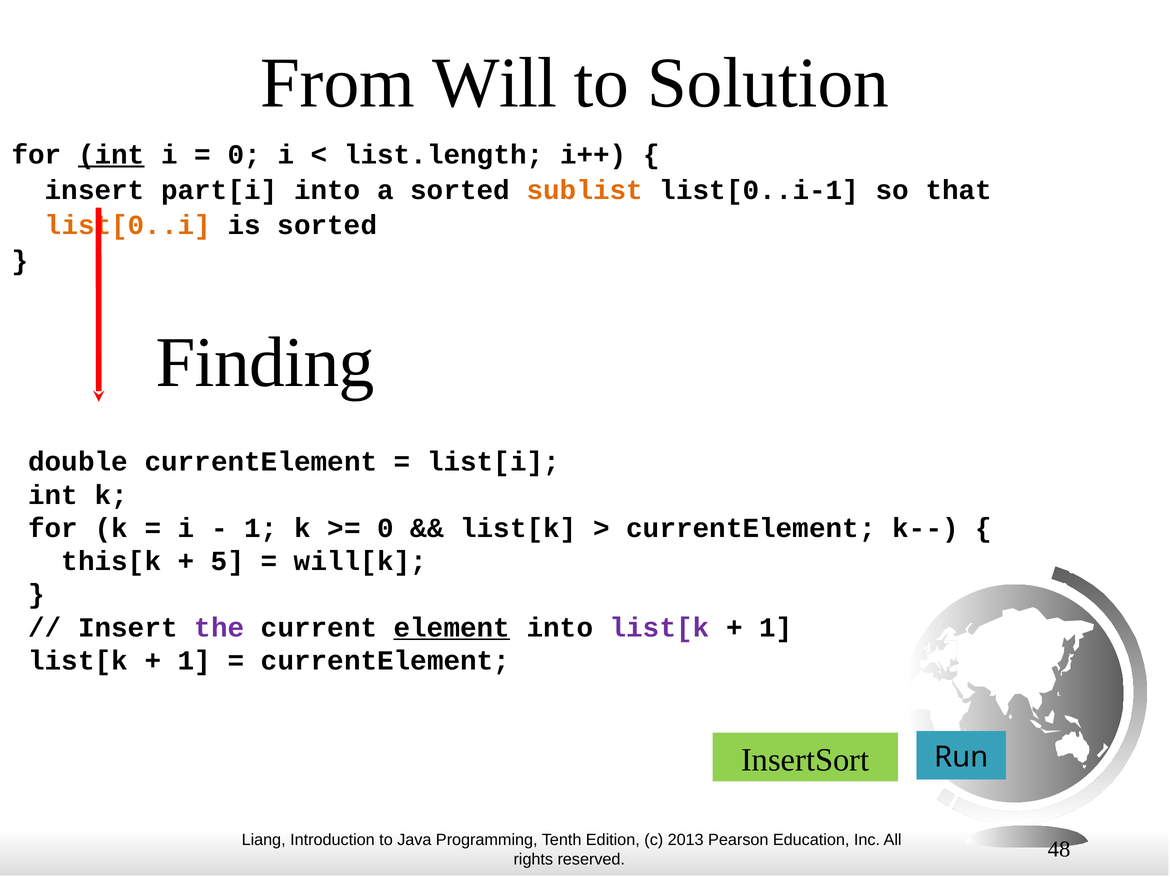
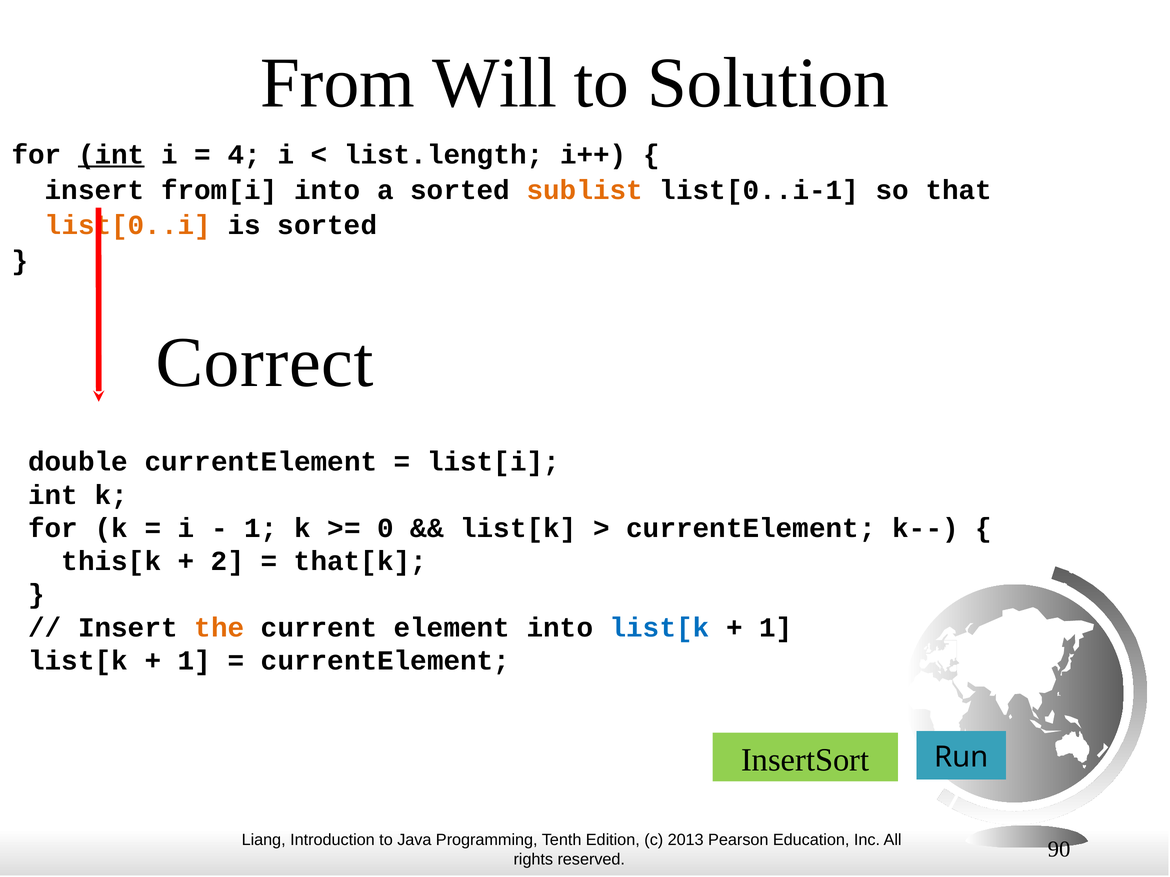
0: 0 -> 4 (244, 155)
part[i: part[i -> from[i (219, 190)
Finding: Finding -> Correct (265, 363)
5: 5 -> 2 (228, 562)
will[k: will[k -> that[k (360, 562)
the colour: purple -> orange (219, 628)
element underline: present -> none (452, 628)
list[k colour: purple -> blue (660, 628)
48: 48 -> 90 (1059, 850)
